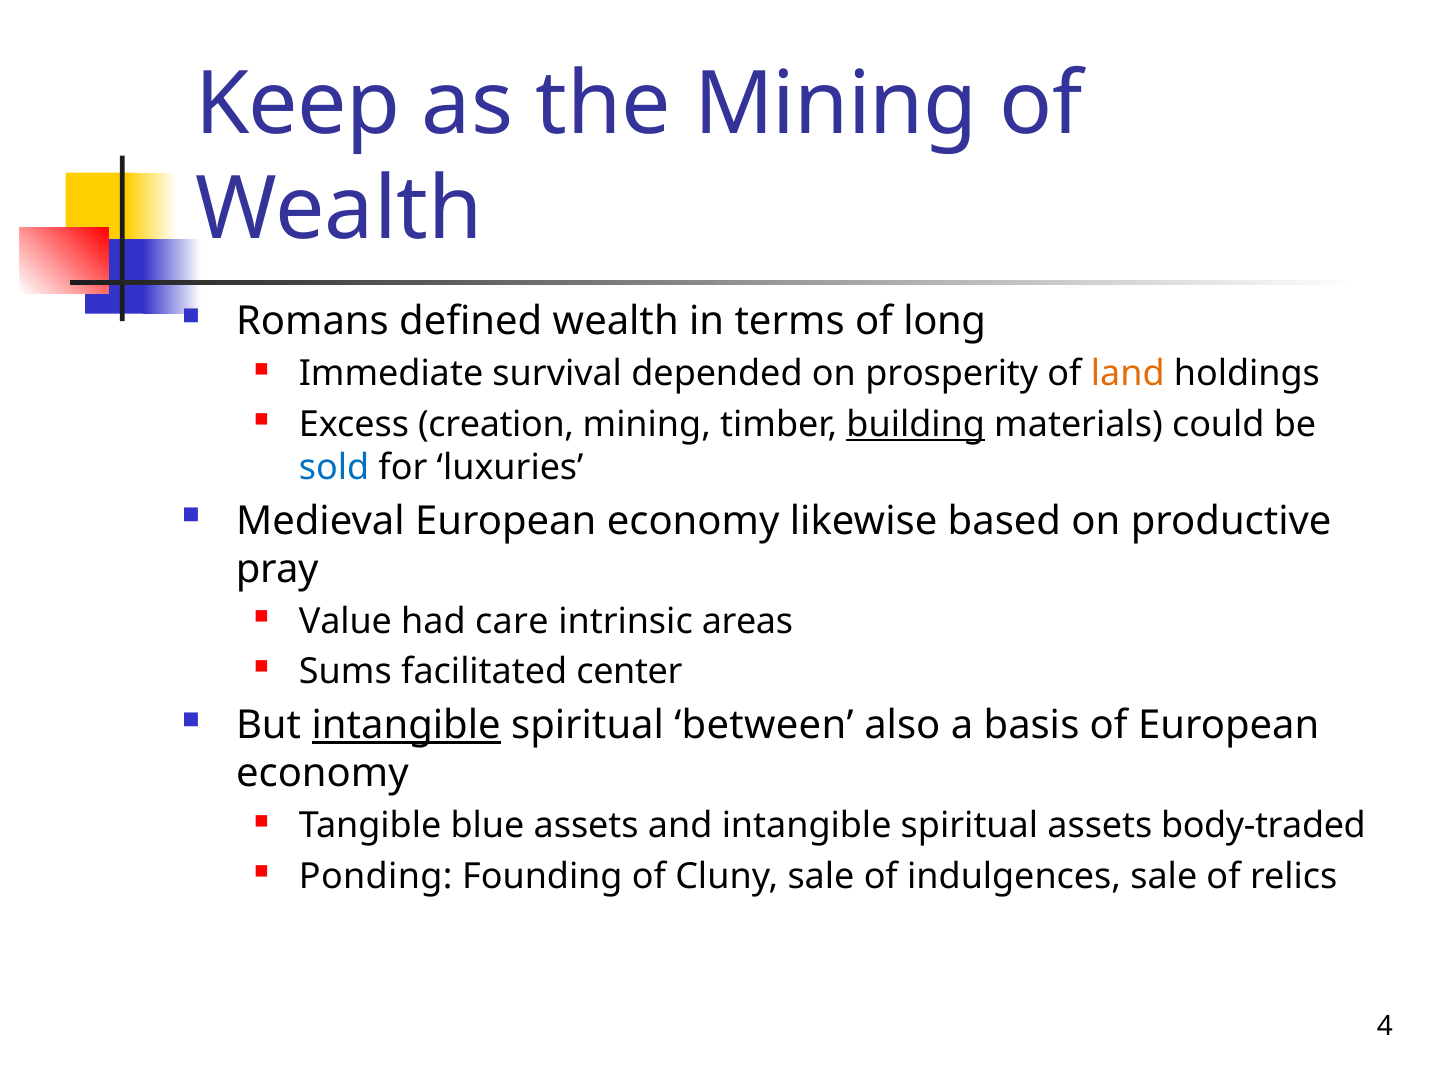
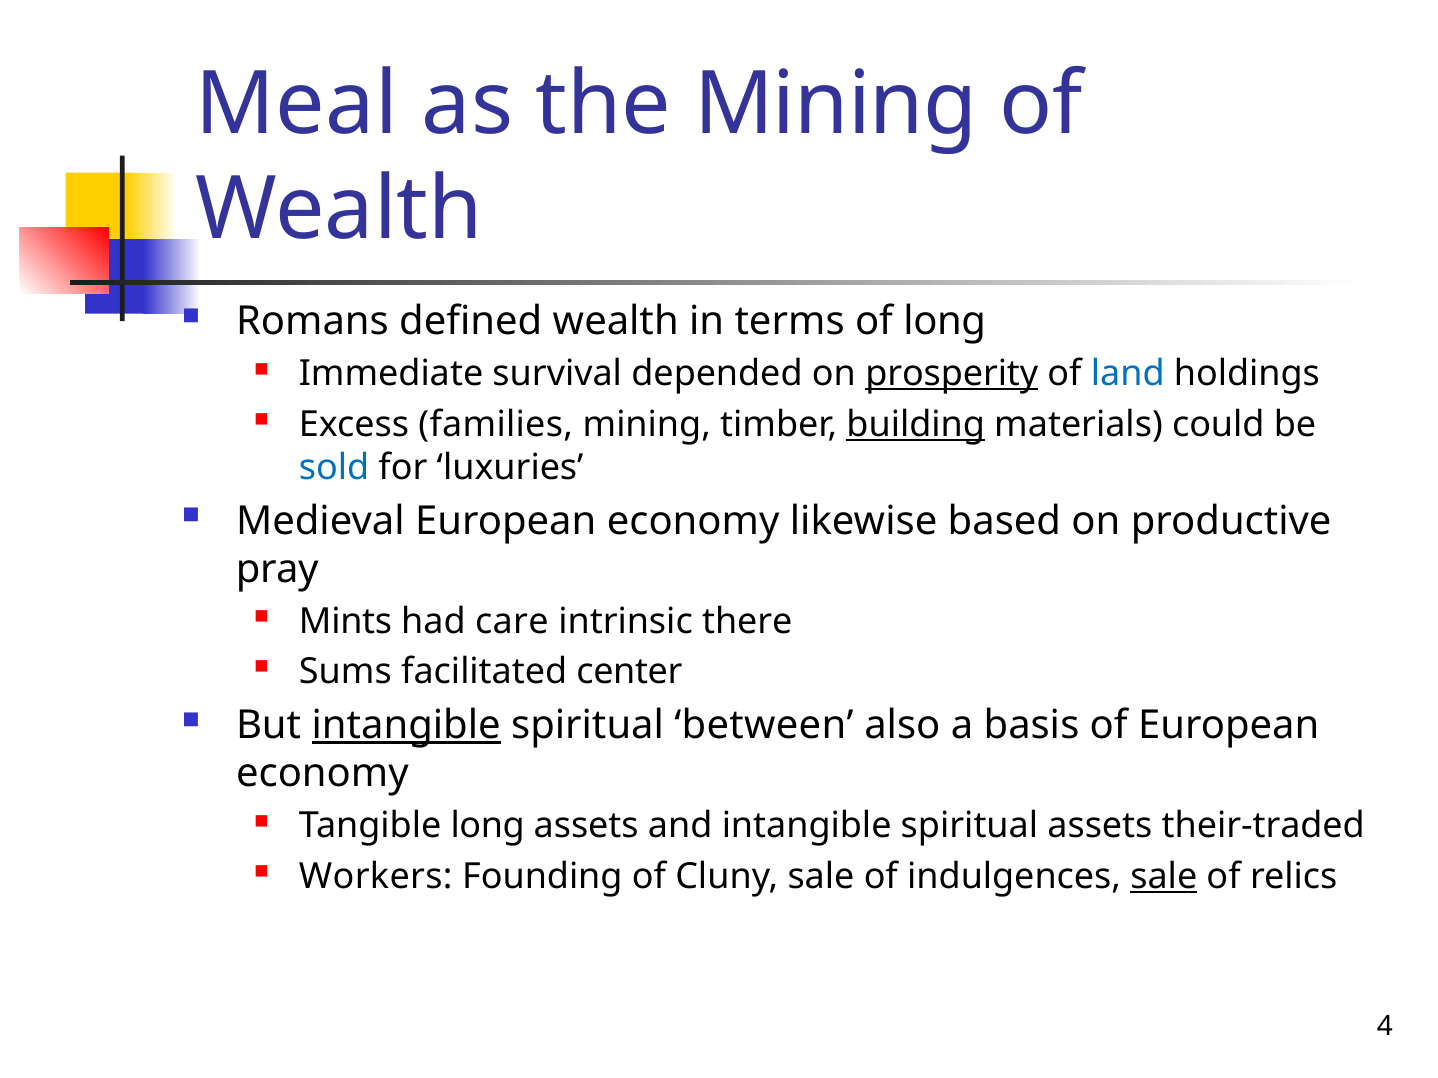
Keep: Keep -> Meal (297, 104)
prosperity underline: none -> present (952, 374)
land colour: orange -> blue (1128, 374)
creation: creation -> families (496, 424)
Value: Value -> Mints (346, 622)
areas: areas -> there (747, 622)
Tangible blue: blue -> long (488, 826)
body-traded: body-traded -> their-traded (1263, 826)
Ponding: Ponding -> Workers (376, 877)
sale underline: none -> present (1164, 877)
